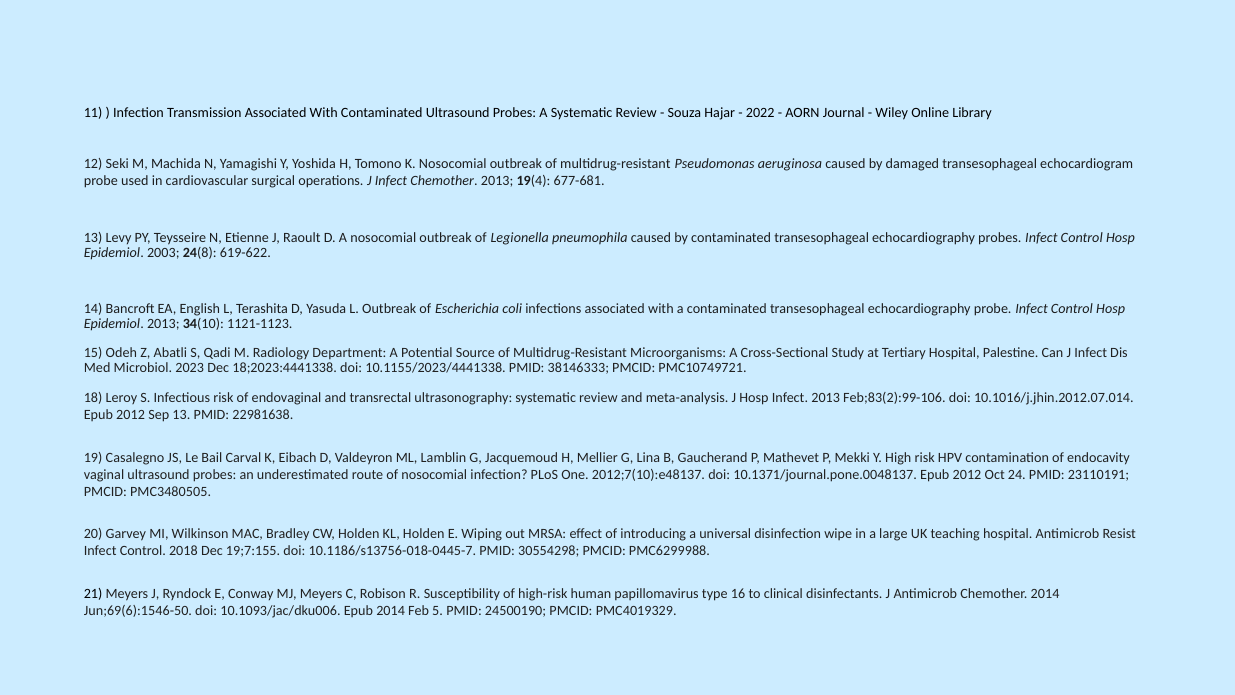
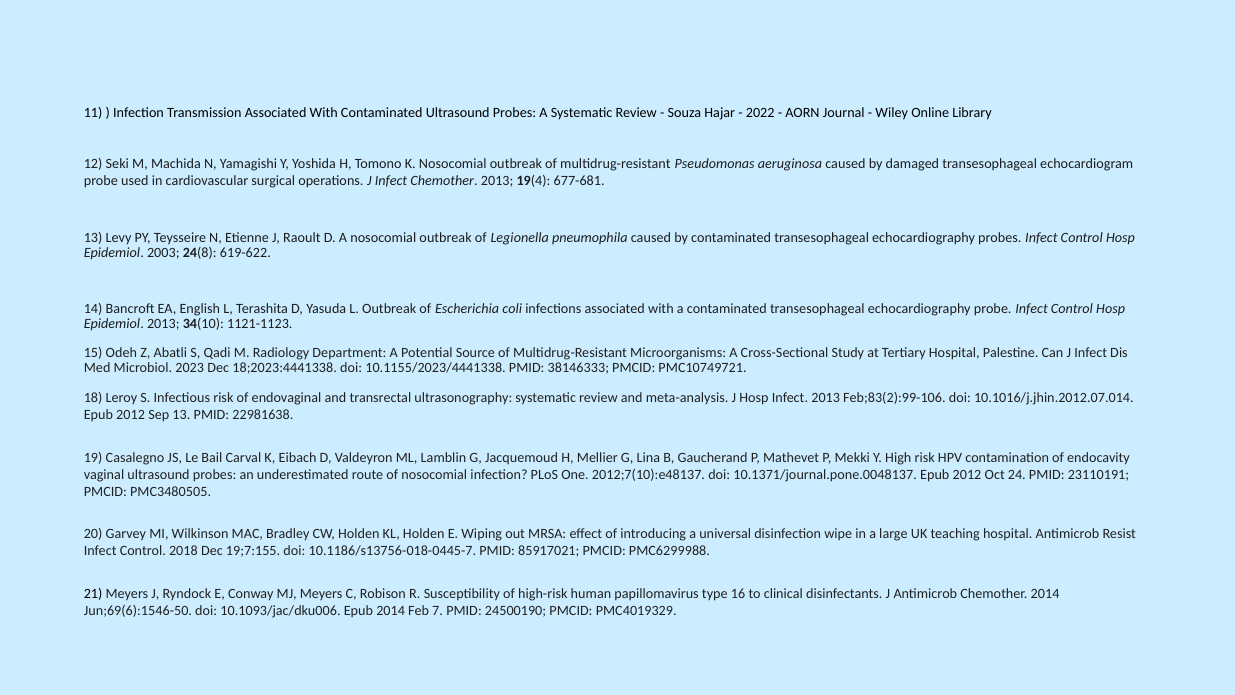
30554298: 30554298 -> 85917021 (549, 551)
5: 5 -> 7 (438, 611)
